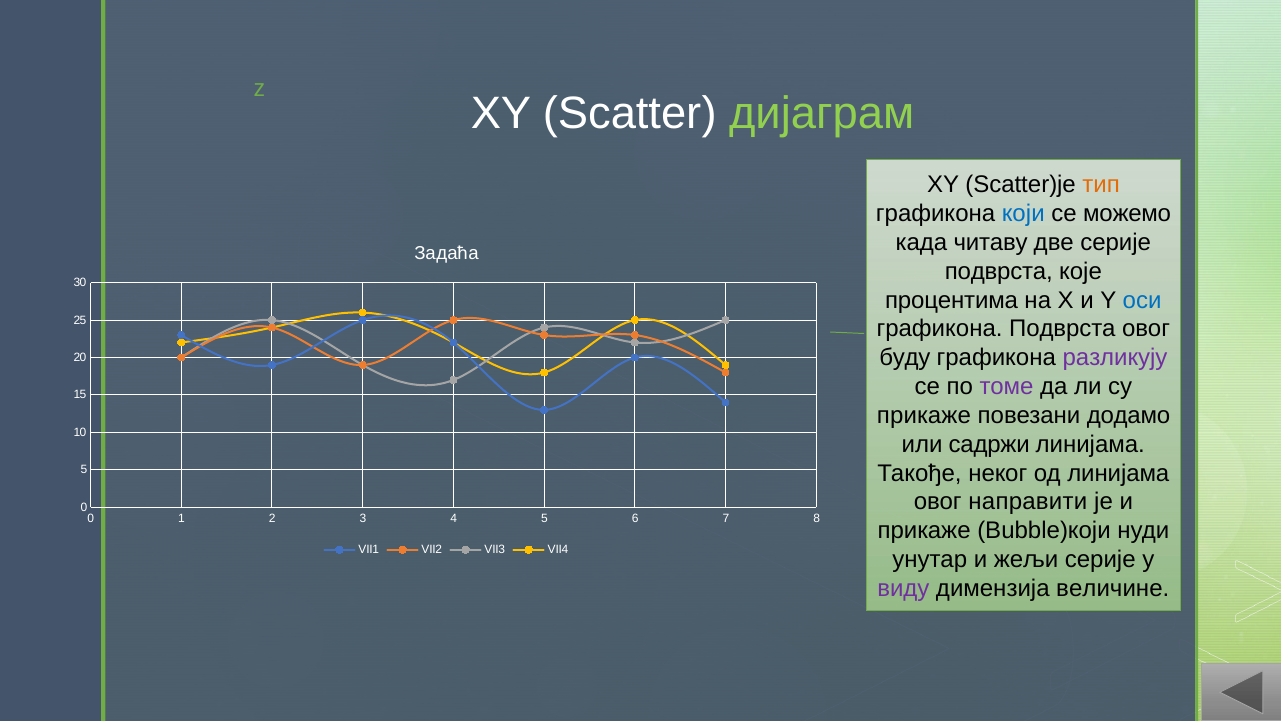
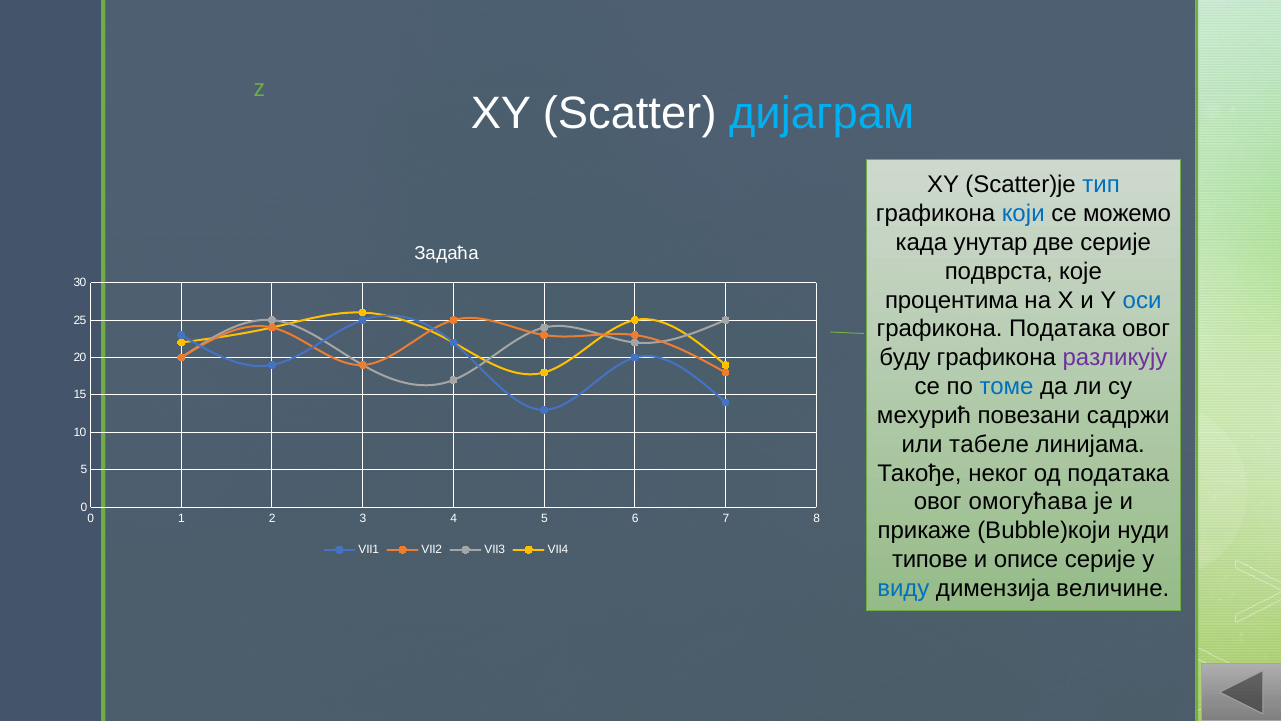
дијаграм colour: light green -> light blue (822, 114)
тип colour: orange -> blue (1101, 185)
читаву: читаву -> унутар (991, 242)
графикона Подврста: Подврста -> Података (1062, 329)
томе colour: purple -> blue (1006, 386)
прикаже: прикаже -> мехурић (924, 415)
додамо: додамо -> садржи (1128, 415)
садржи: садржи -> табеле (989, 444)
од линијама: линијама -> података (1118, 473)
направити: направити -> омогућава (1028, 502)
унутар: унутар -> типове (930, 559)
жељи: жељи -> описе (1026, 559)
виду colour: purple -> blue (903, 588)
